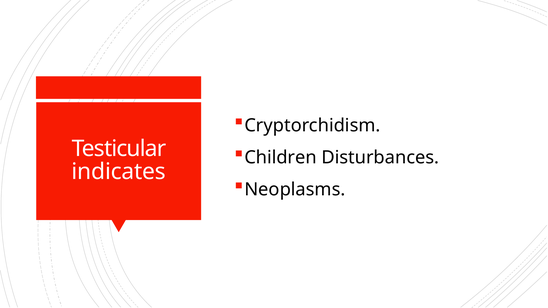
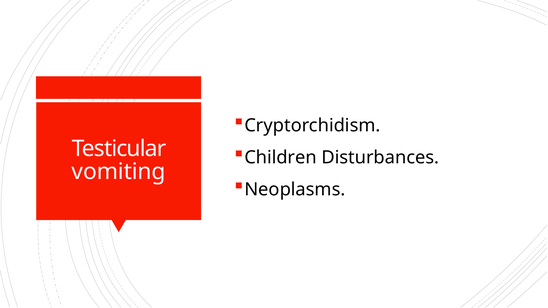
indicates: indicates -> vomiting (119, 172)
